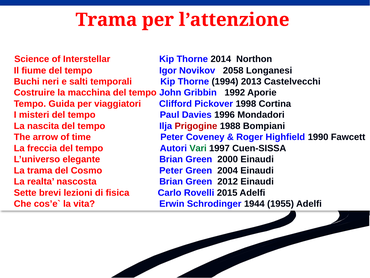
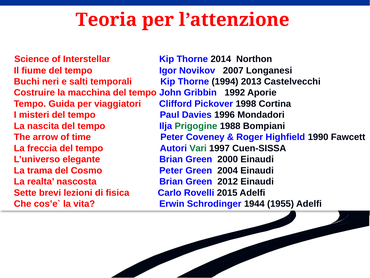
Trama: Trama -> Teoria (106, 20)
2058: 2058 -> 2007 (233, 70)
Prigogine colour: red -> green (196, 126)
